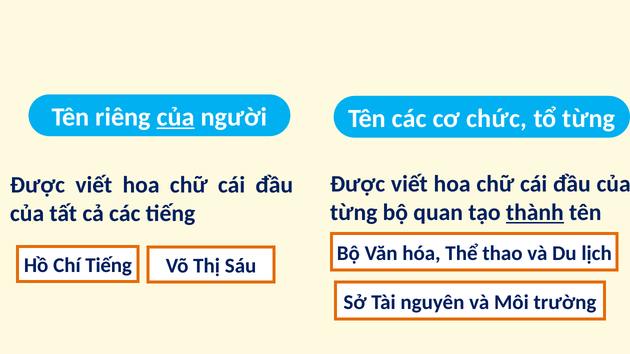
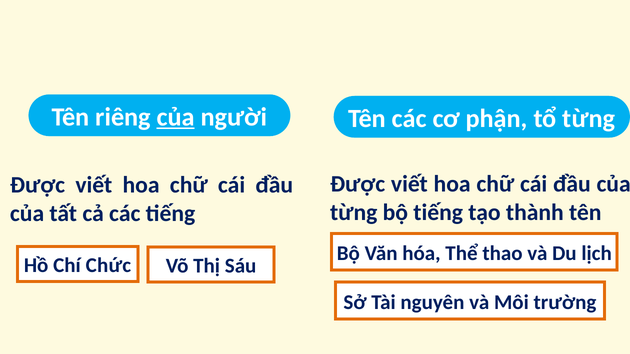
chức: chức -> phận (497, 119)
bộ quan: quan -> tiếng (438, 213)
thành underline: present -> none (535, 213)
Chí Tiếng: Tiếng -> Chức (108, 266)
